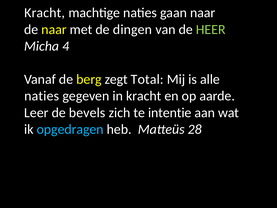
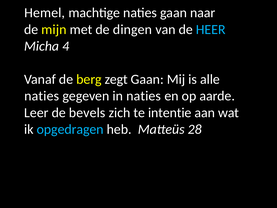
Kracht: Kracht -> Hemel (45, 13)
de naar: naar -> mijn (54, 29)
HEER colour: light green -> light blue (211, 29)
zegt Total: Total -> Gaan (147, 79)
in kracht: kracht -> naties (144, 96)
